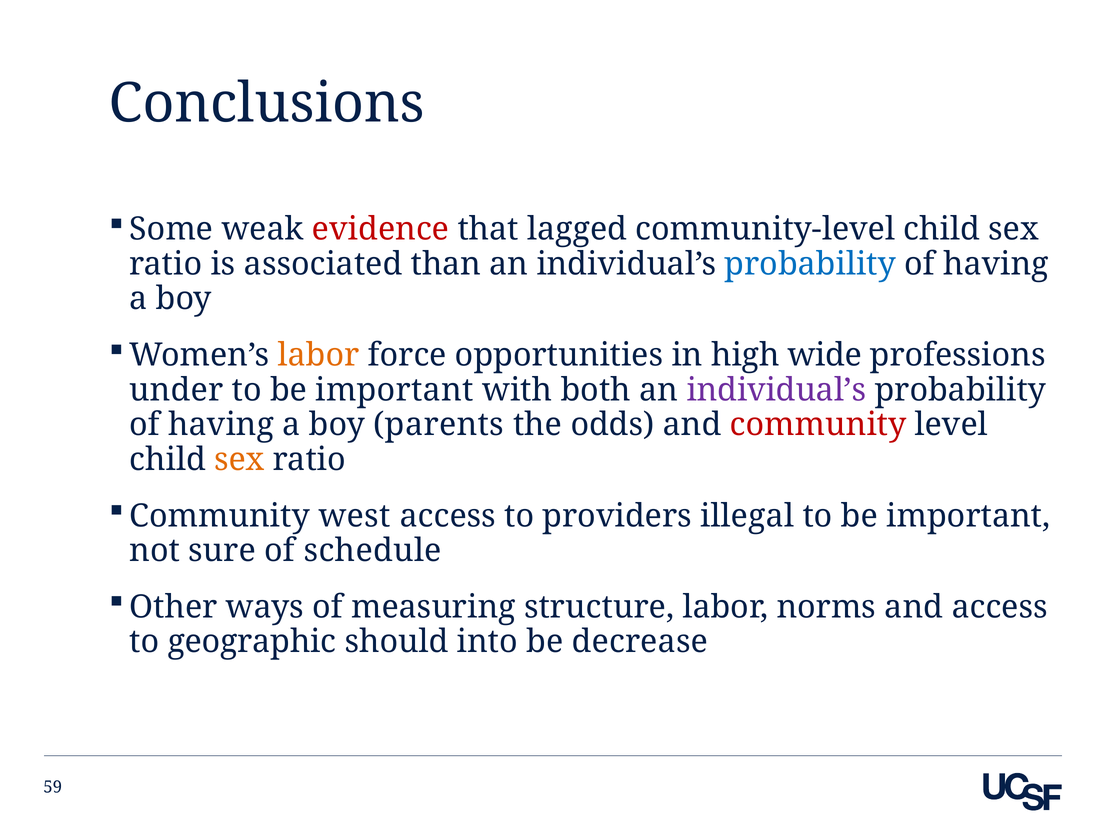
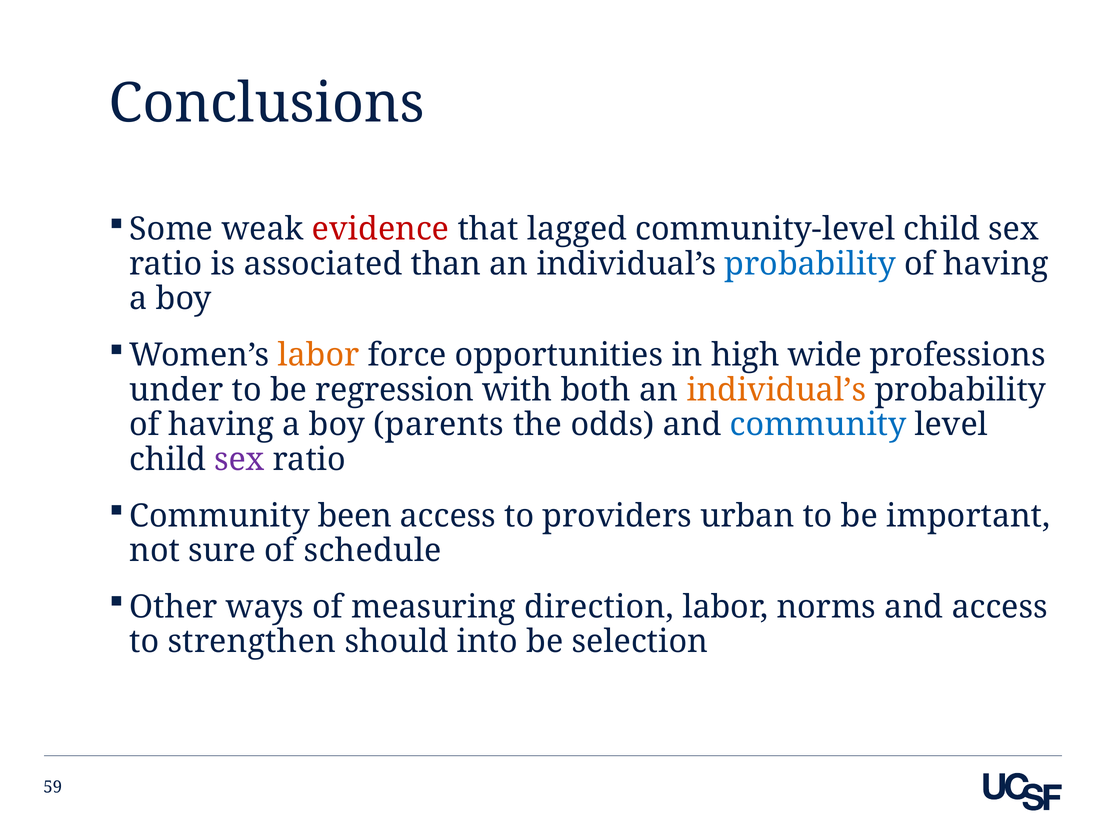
important: important -> regression (395, 390)
individual’s colour: purple -> orange (776, 390)
community colour: red -> blue (818, 425)
sex colour: orange -> purple (239, 460)
west: west -> been (355, 516)
illegal: illegal -> urban (747, 516)
structure: structure -> direction (599, 607)
geographic: geographic -> strengthen (252, 642)
decrease: decrease -> selection (640, 642)
